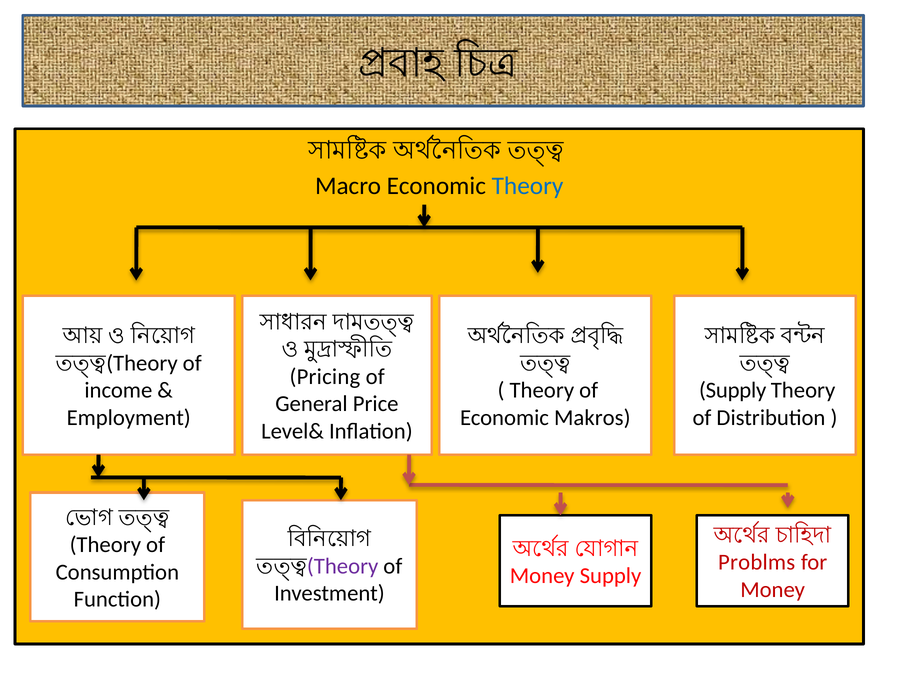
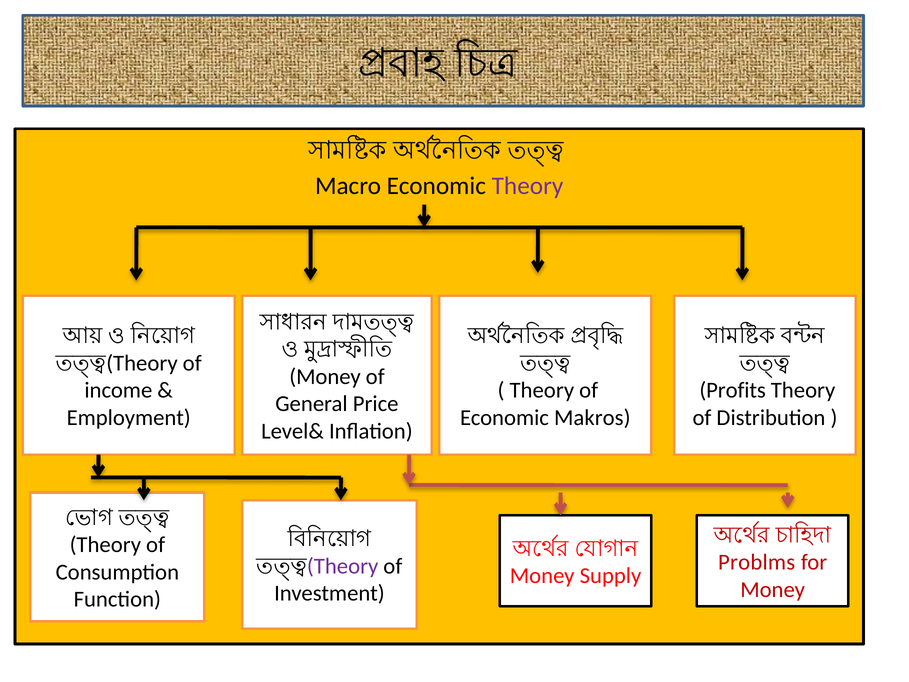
Theory colour: blue -> purple (528, 186)
Pricing: Pricing -> Money (325, 377)
Supply: Supply -> Profits (733, 390)
